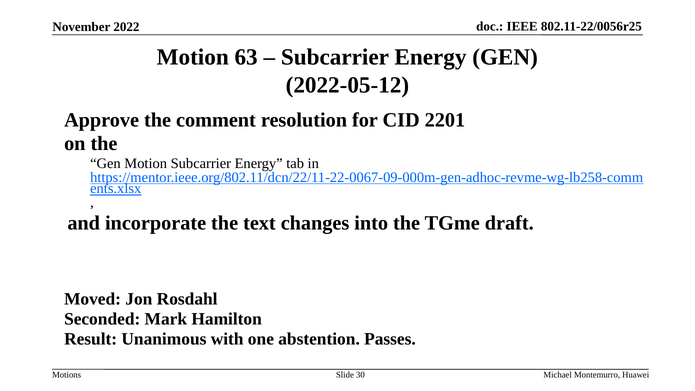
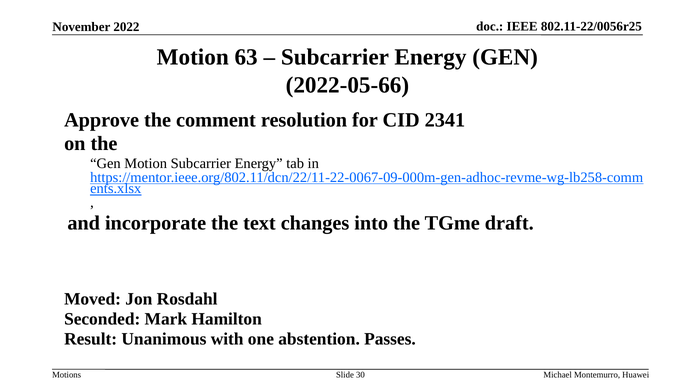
2022-05-12: 2022-05-12 -> 2022-05-66 (347, 85)
2201: 2201 -> 2341 (445, 120)
